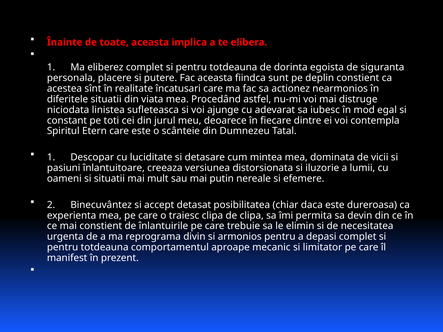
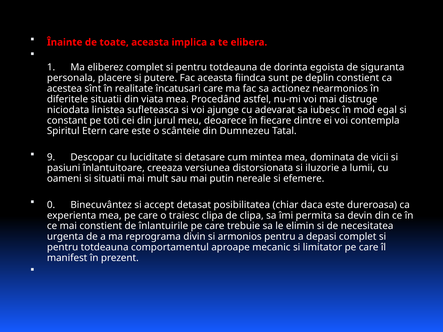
1: 1 -> 9 (51, 157)
2: 2 -> 0 (51, 205)
